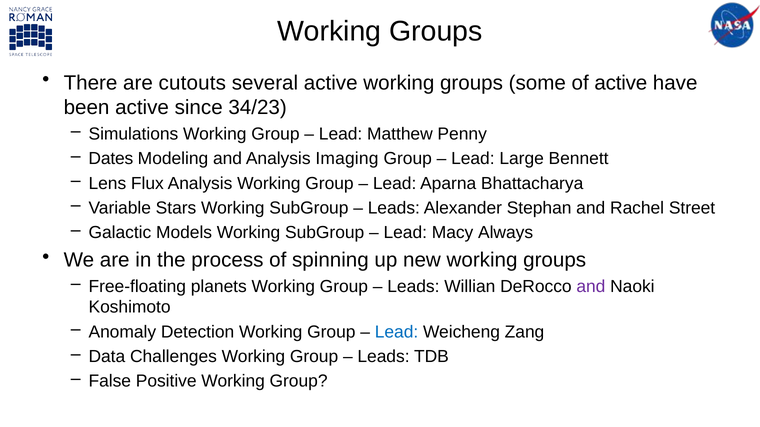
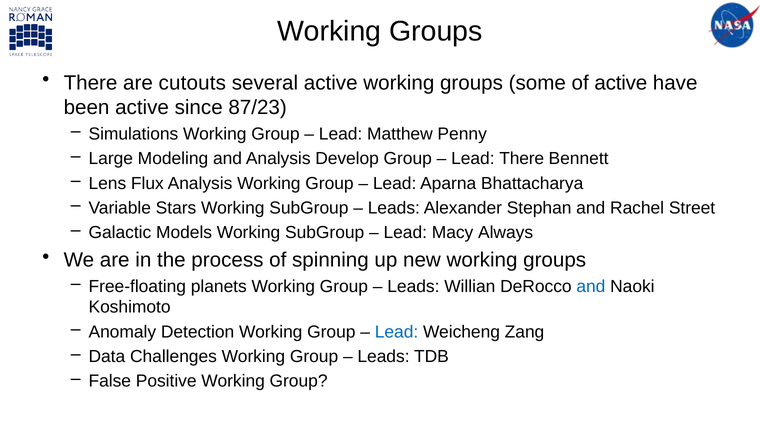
34/23: 34/23 -> 87/23 (258, 108)
Dates: Dates -> Large (111, 159)
Imaging: Imaging -> Develop (347, 159)
Lead Large: Large -> There (522, 159)
and colour: purple -> blue (591, 287)
